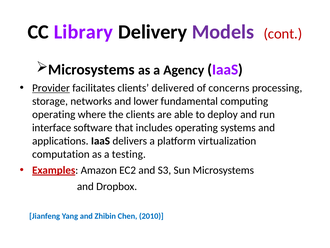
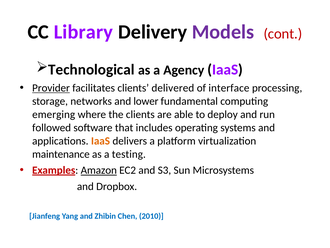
Microsystems: Microsystems -> Technological (91, 70)
concerns: concerns -> interface (229, 88)
operating: operating -> emerging (54, 114)
interface: interface -> followed (52, 127)
IaaS colour: black -> orange (101, 141)
computation: computation -> maintenance (61, 154)
Amazon underline: none -> present (99, 170)
